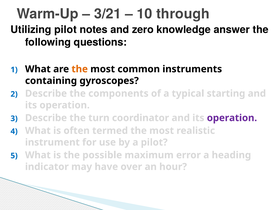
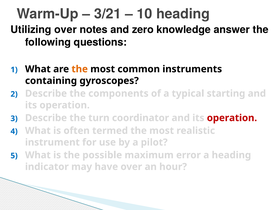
10 through: through -> heading (183, 14)
Utilizing pilot: pilot -> over (65, 30)
operation colour: purple -> red (232, 118)
